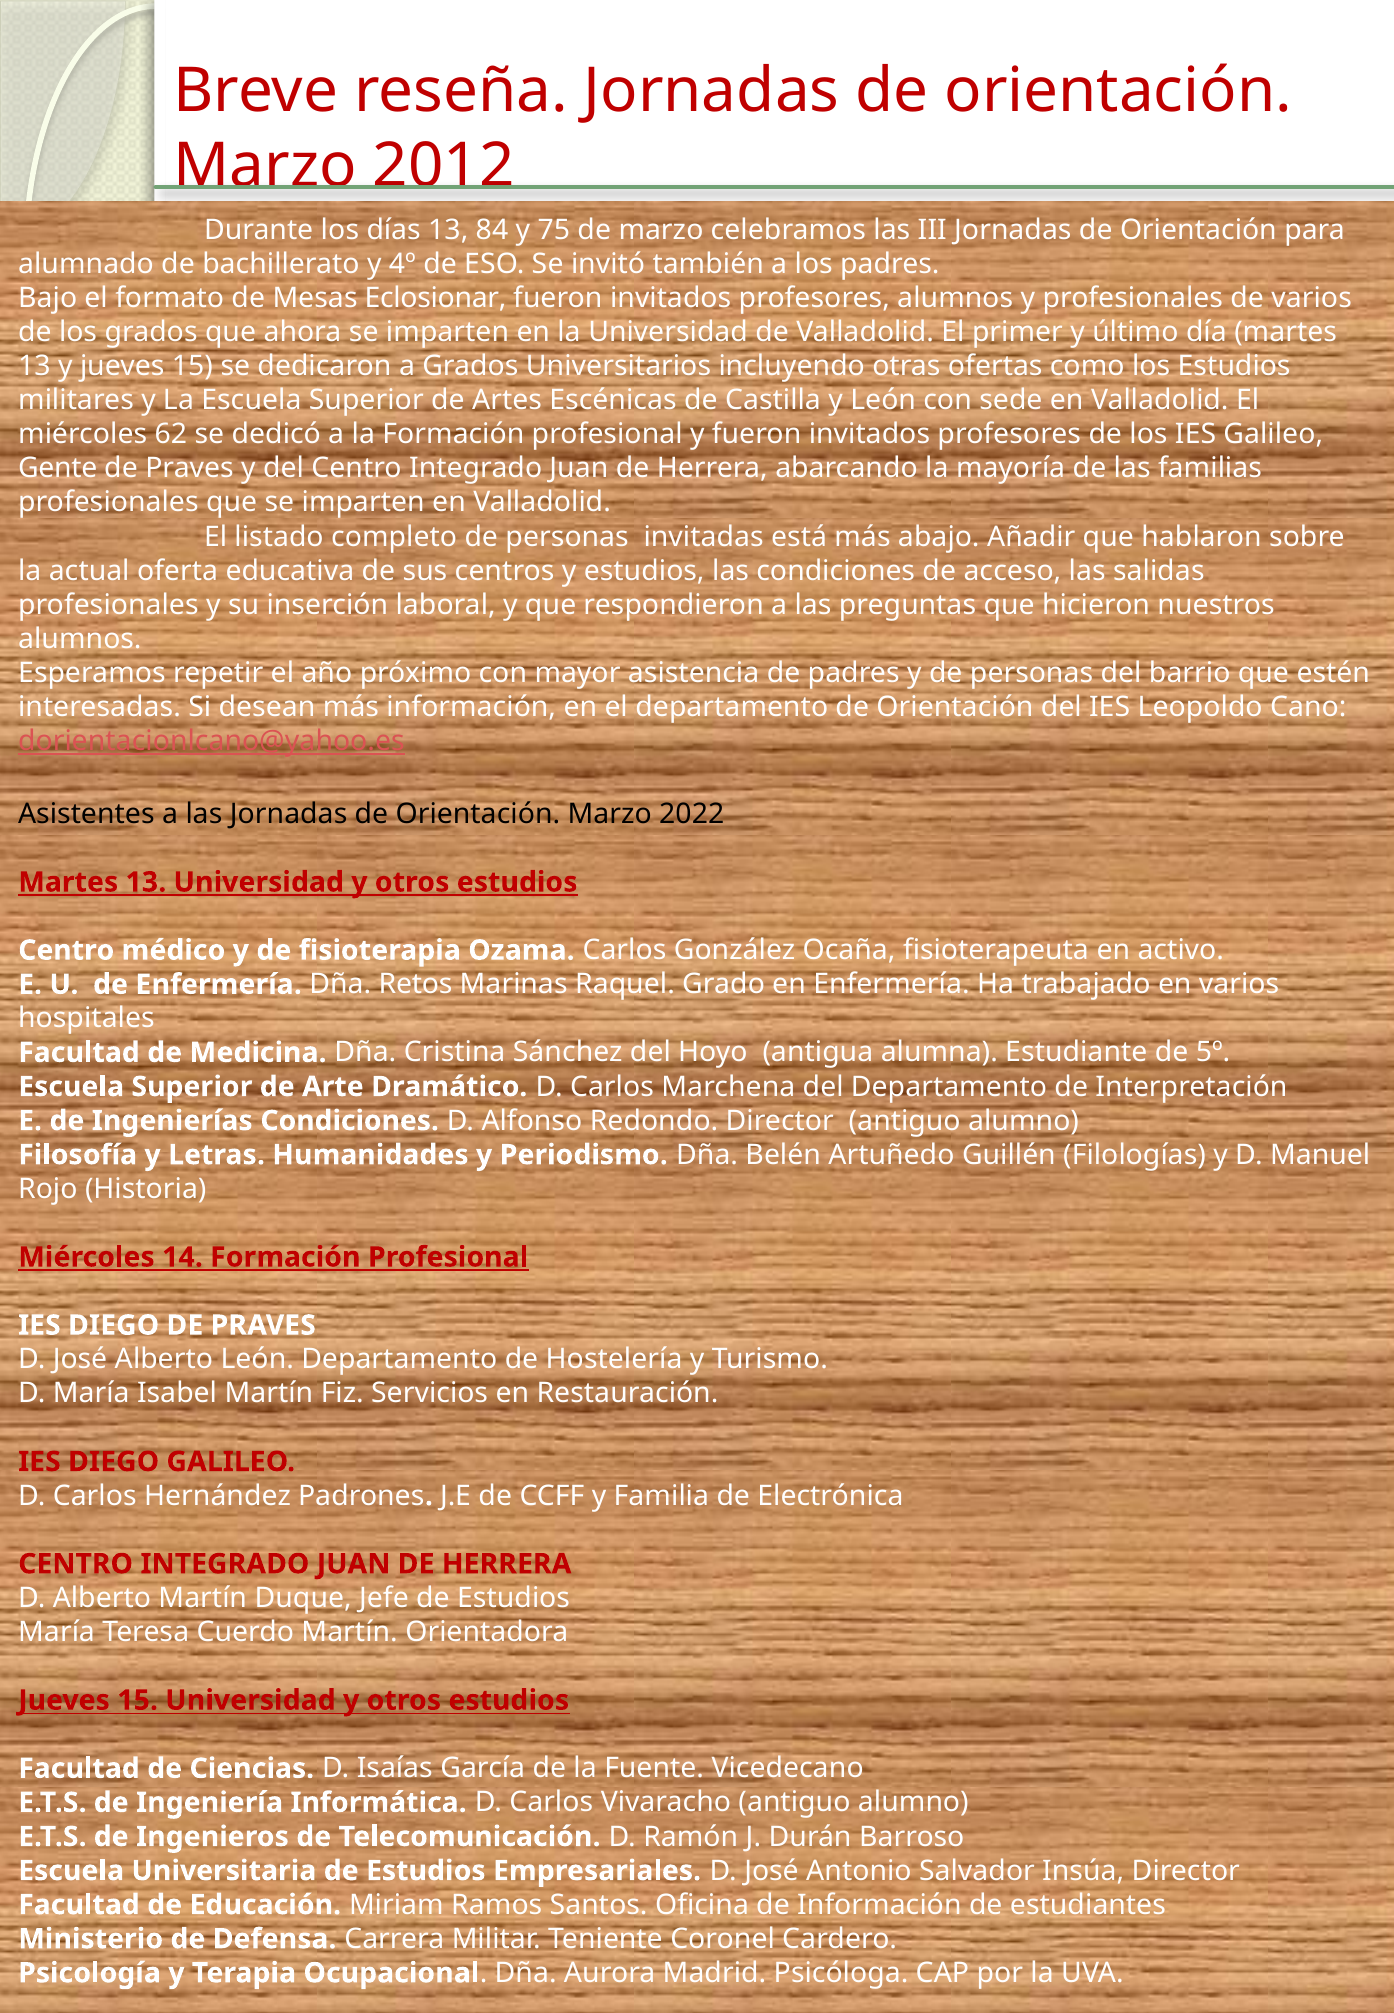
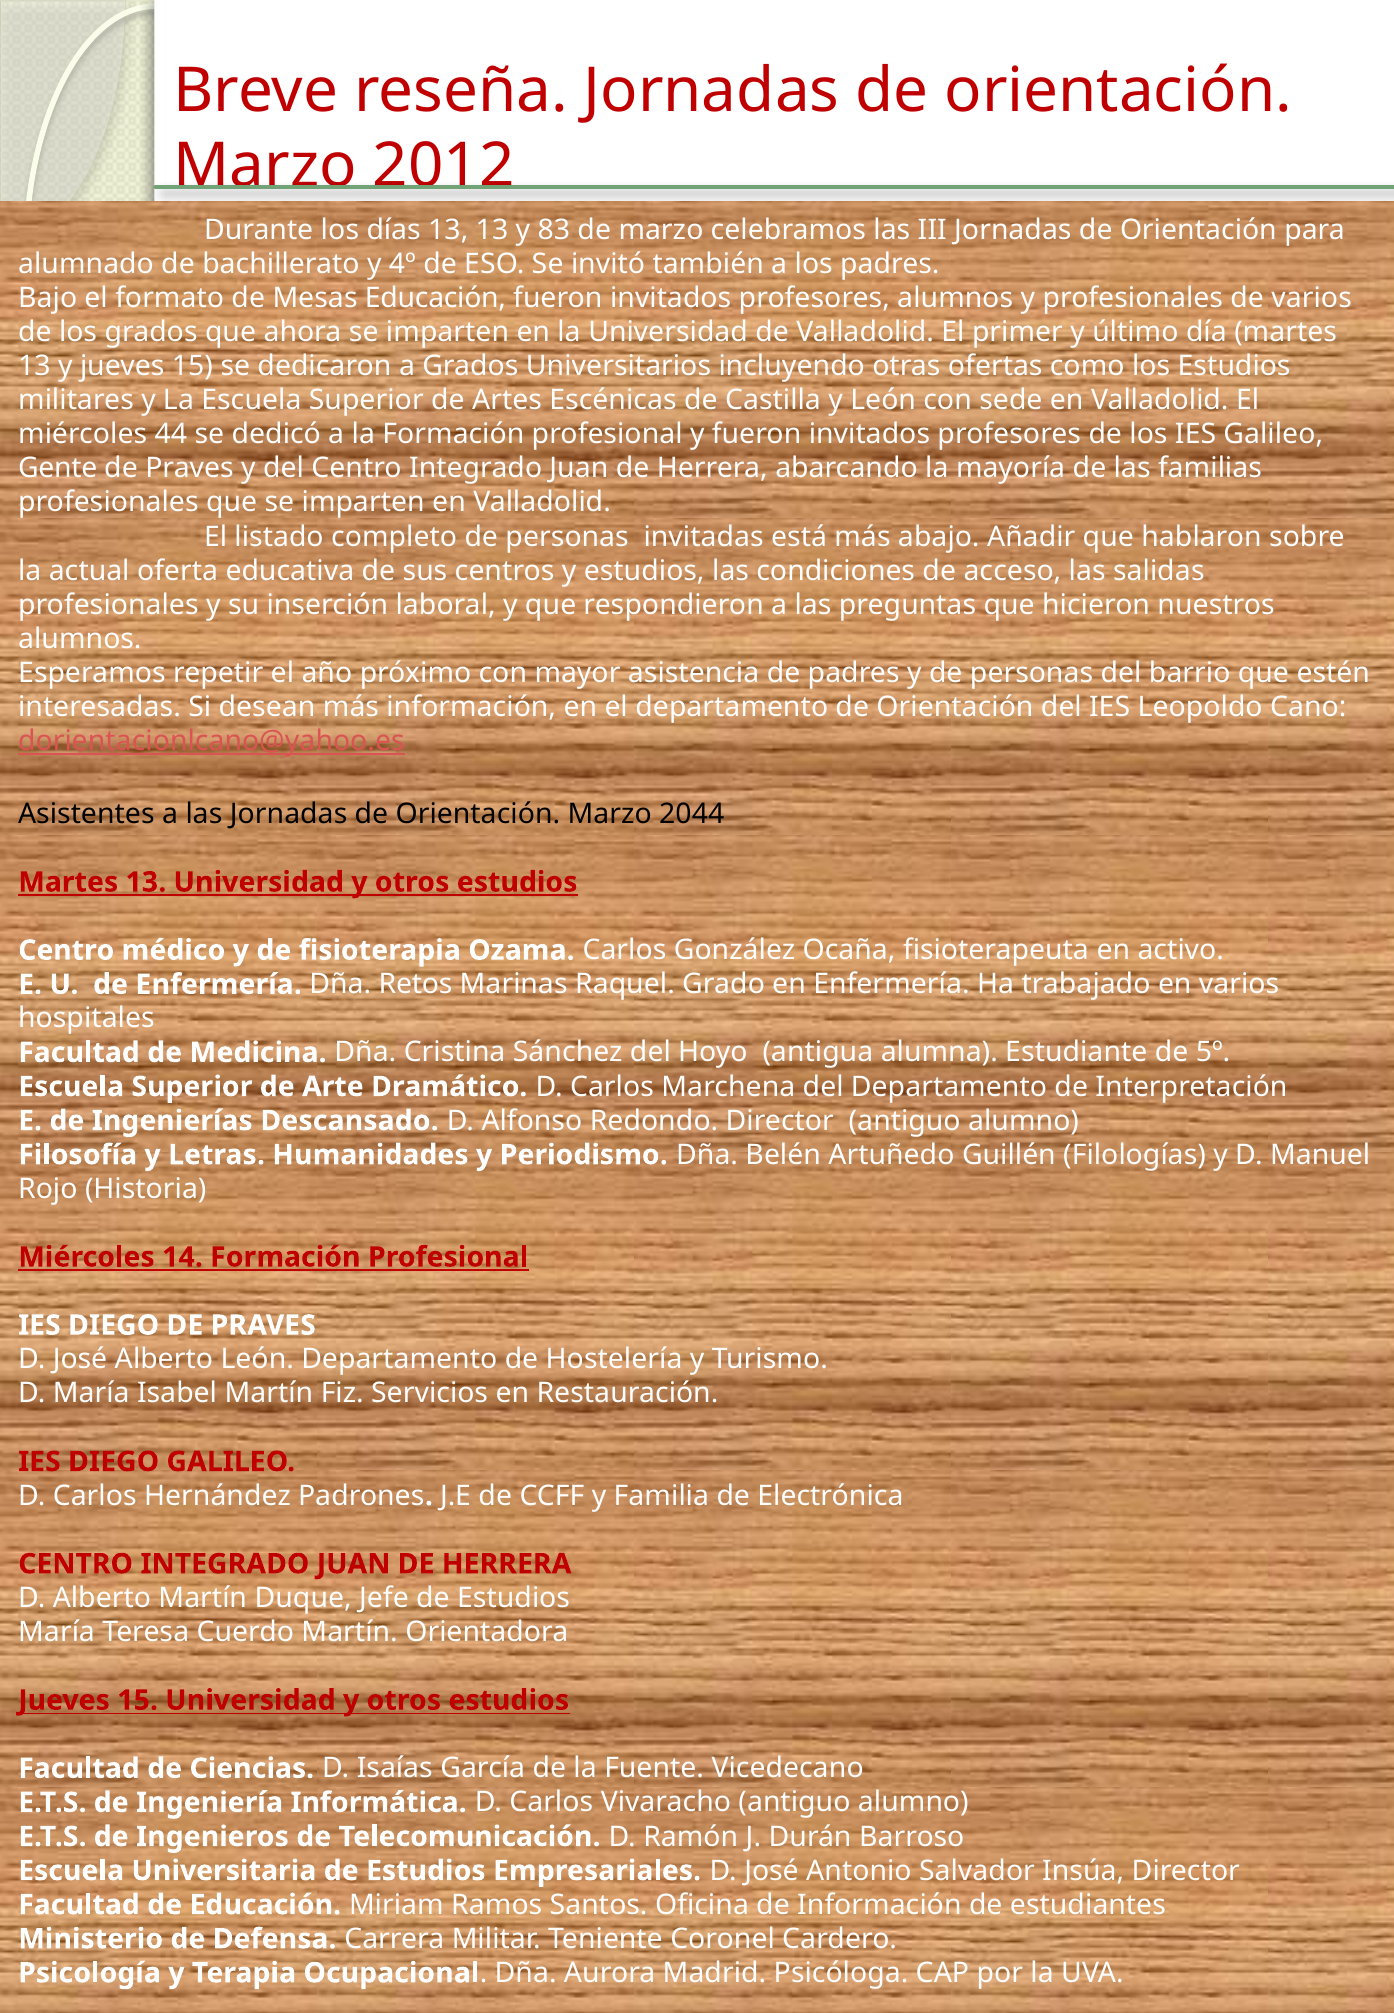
13 84: 84 -> 13 (492, 230)
75: 75 -> 83 (554, 230)
Mesas Eclosionar: Eclosionar -> Educación (436, 298)
62: 62 -> 44 (171, 435)
2022: 2022 -> 2044 (692, 814)
Ingenierías Condiciones: Condiciones -> Descansado (350, 1121)
